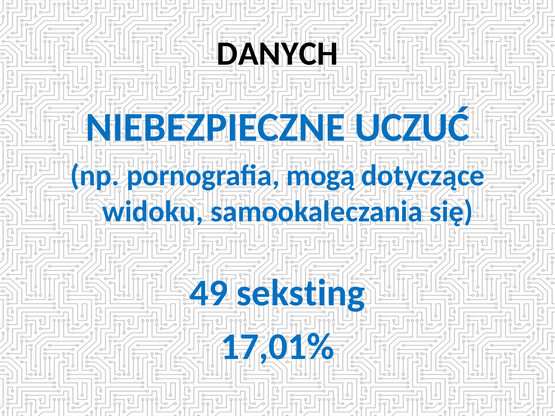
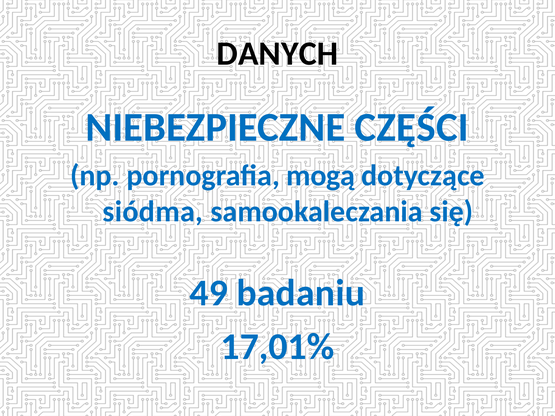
UCZUĆ: UCZUĆ -> CZĘŚCI (412, 127)
widoku: widoku -> siódma (153, 212)
seksting: seksting -> badaniu (301, 293)
